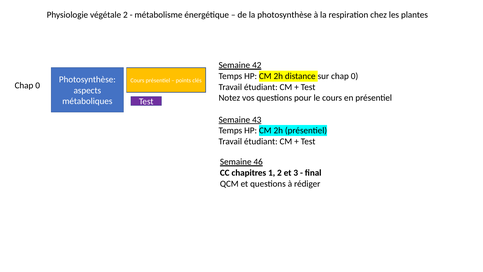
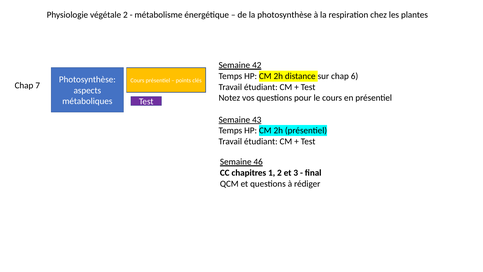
sur chap 0: 0 -> 6 (355, 76)
0: 0 -> 7 (38, 85)
